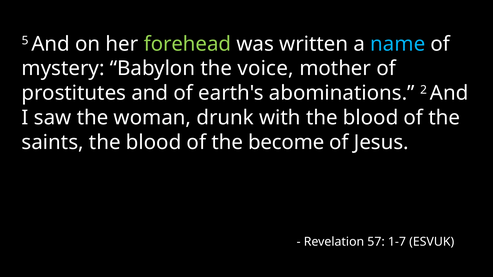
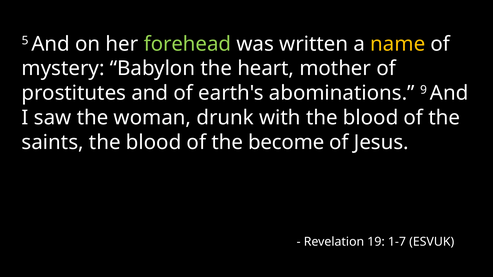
name colour: light blue -> yellow (398, 44)
voice: voice -> heart (266, 69)
2: 2 -> 9 (424, 90)
57: 57 -> 19 (376, 242)
